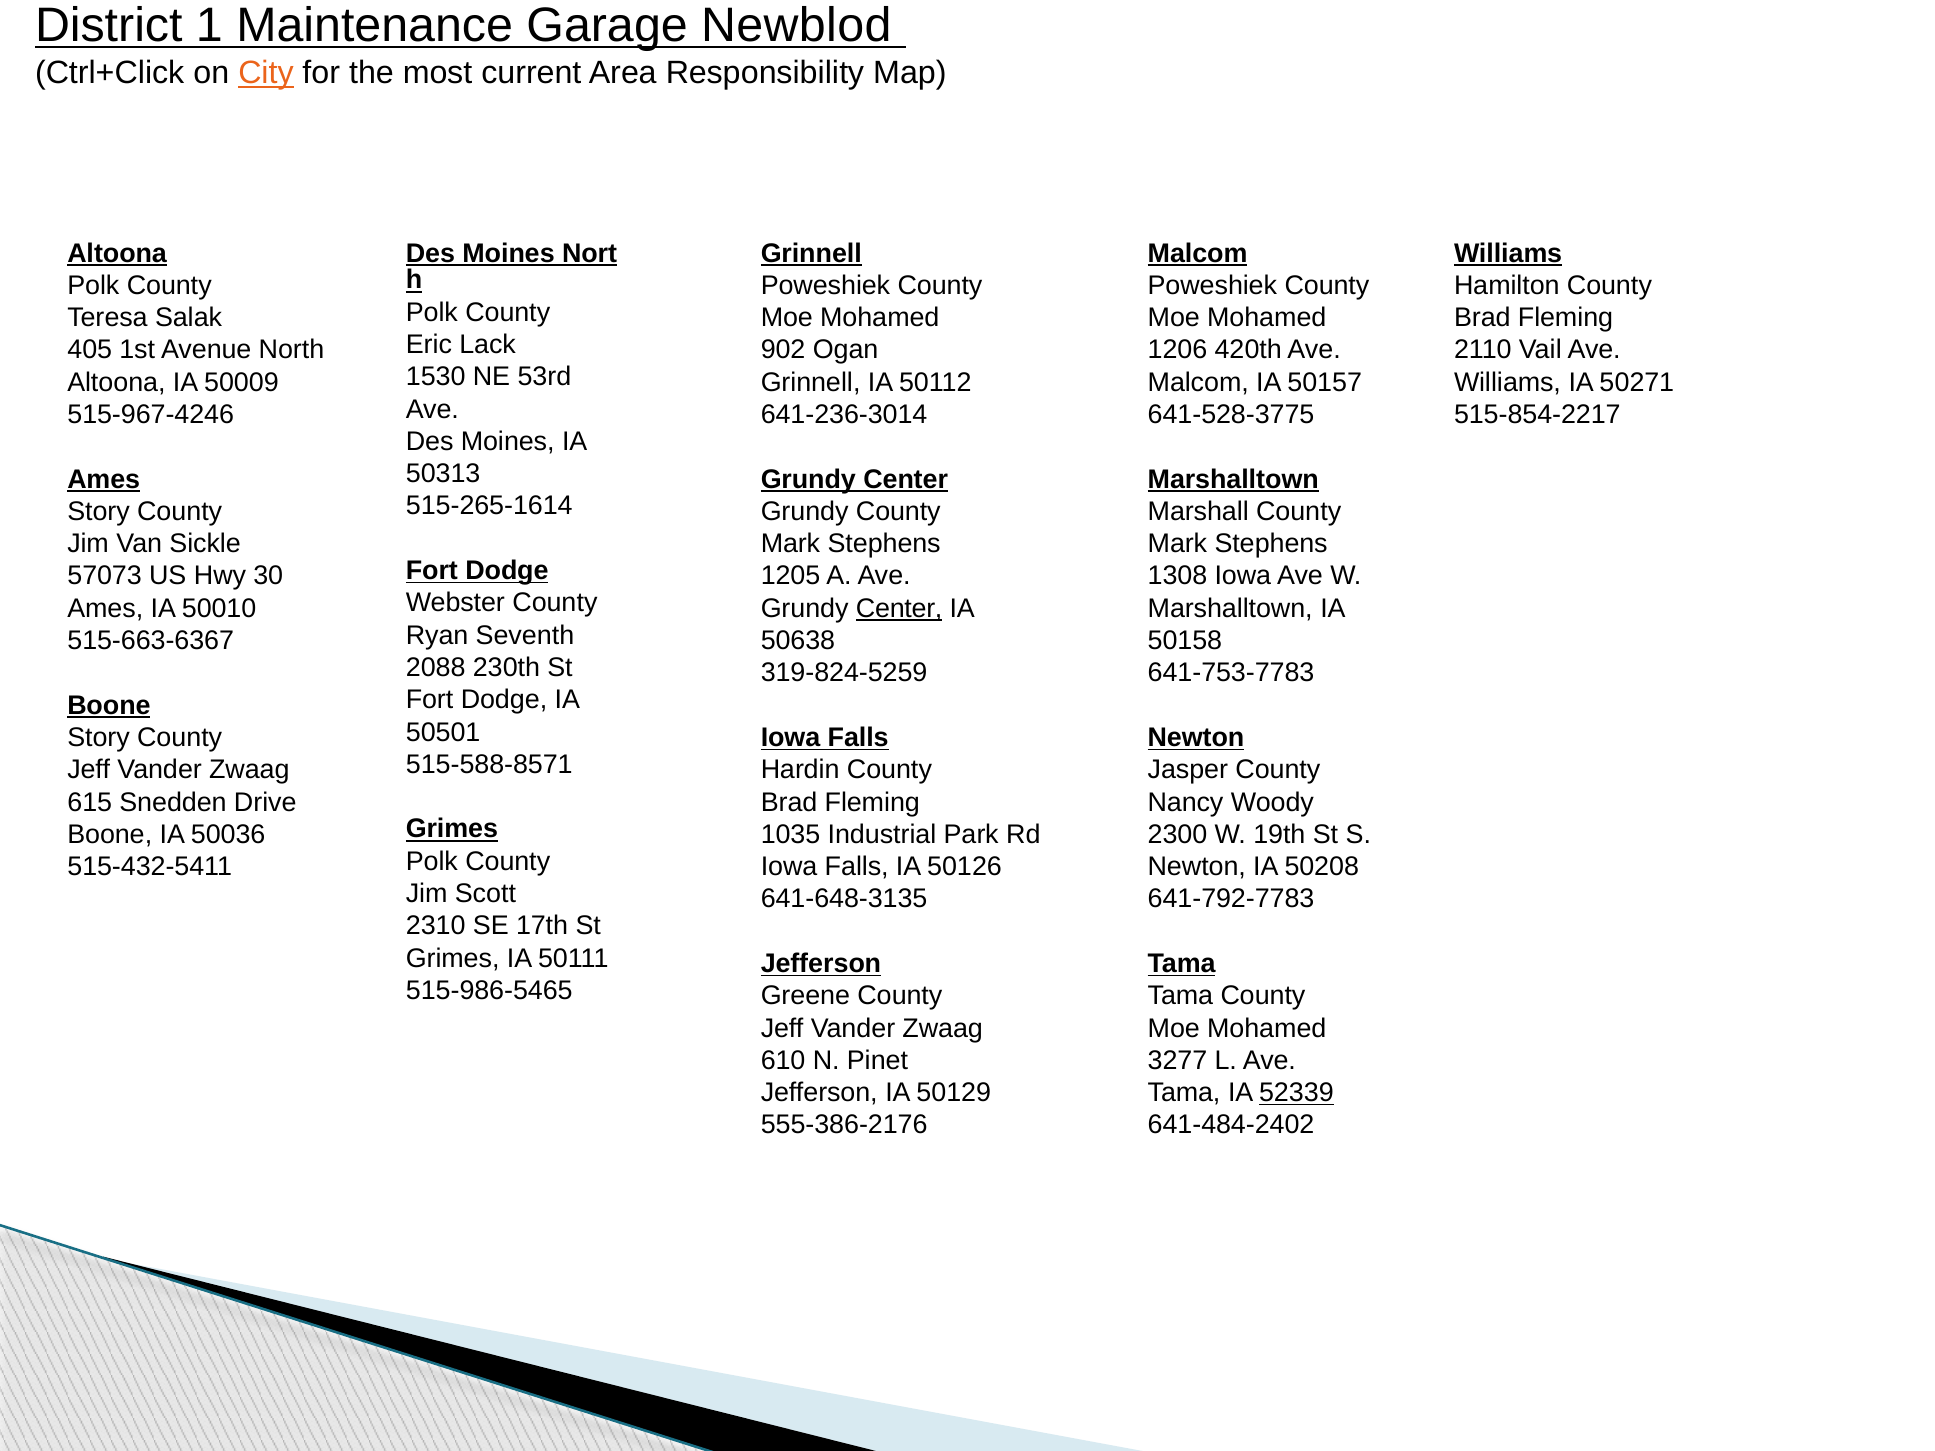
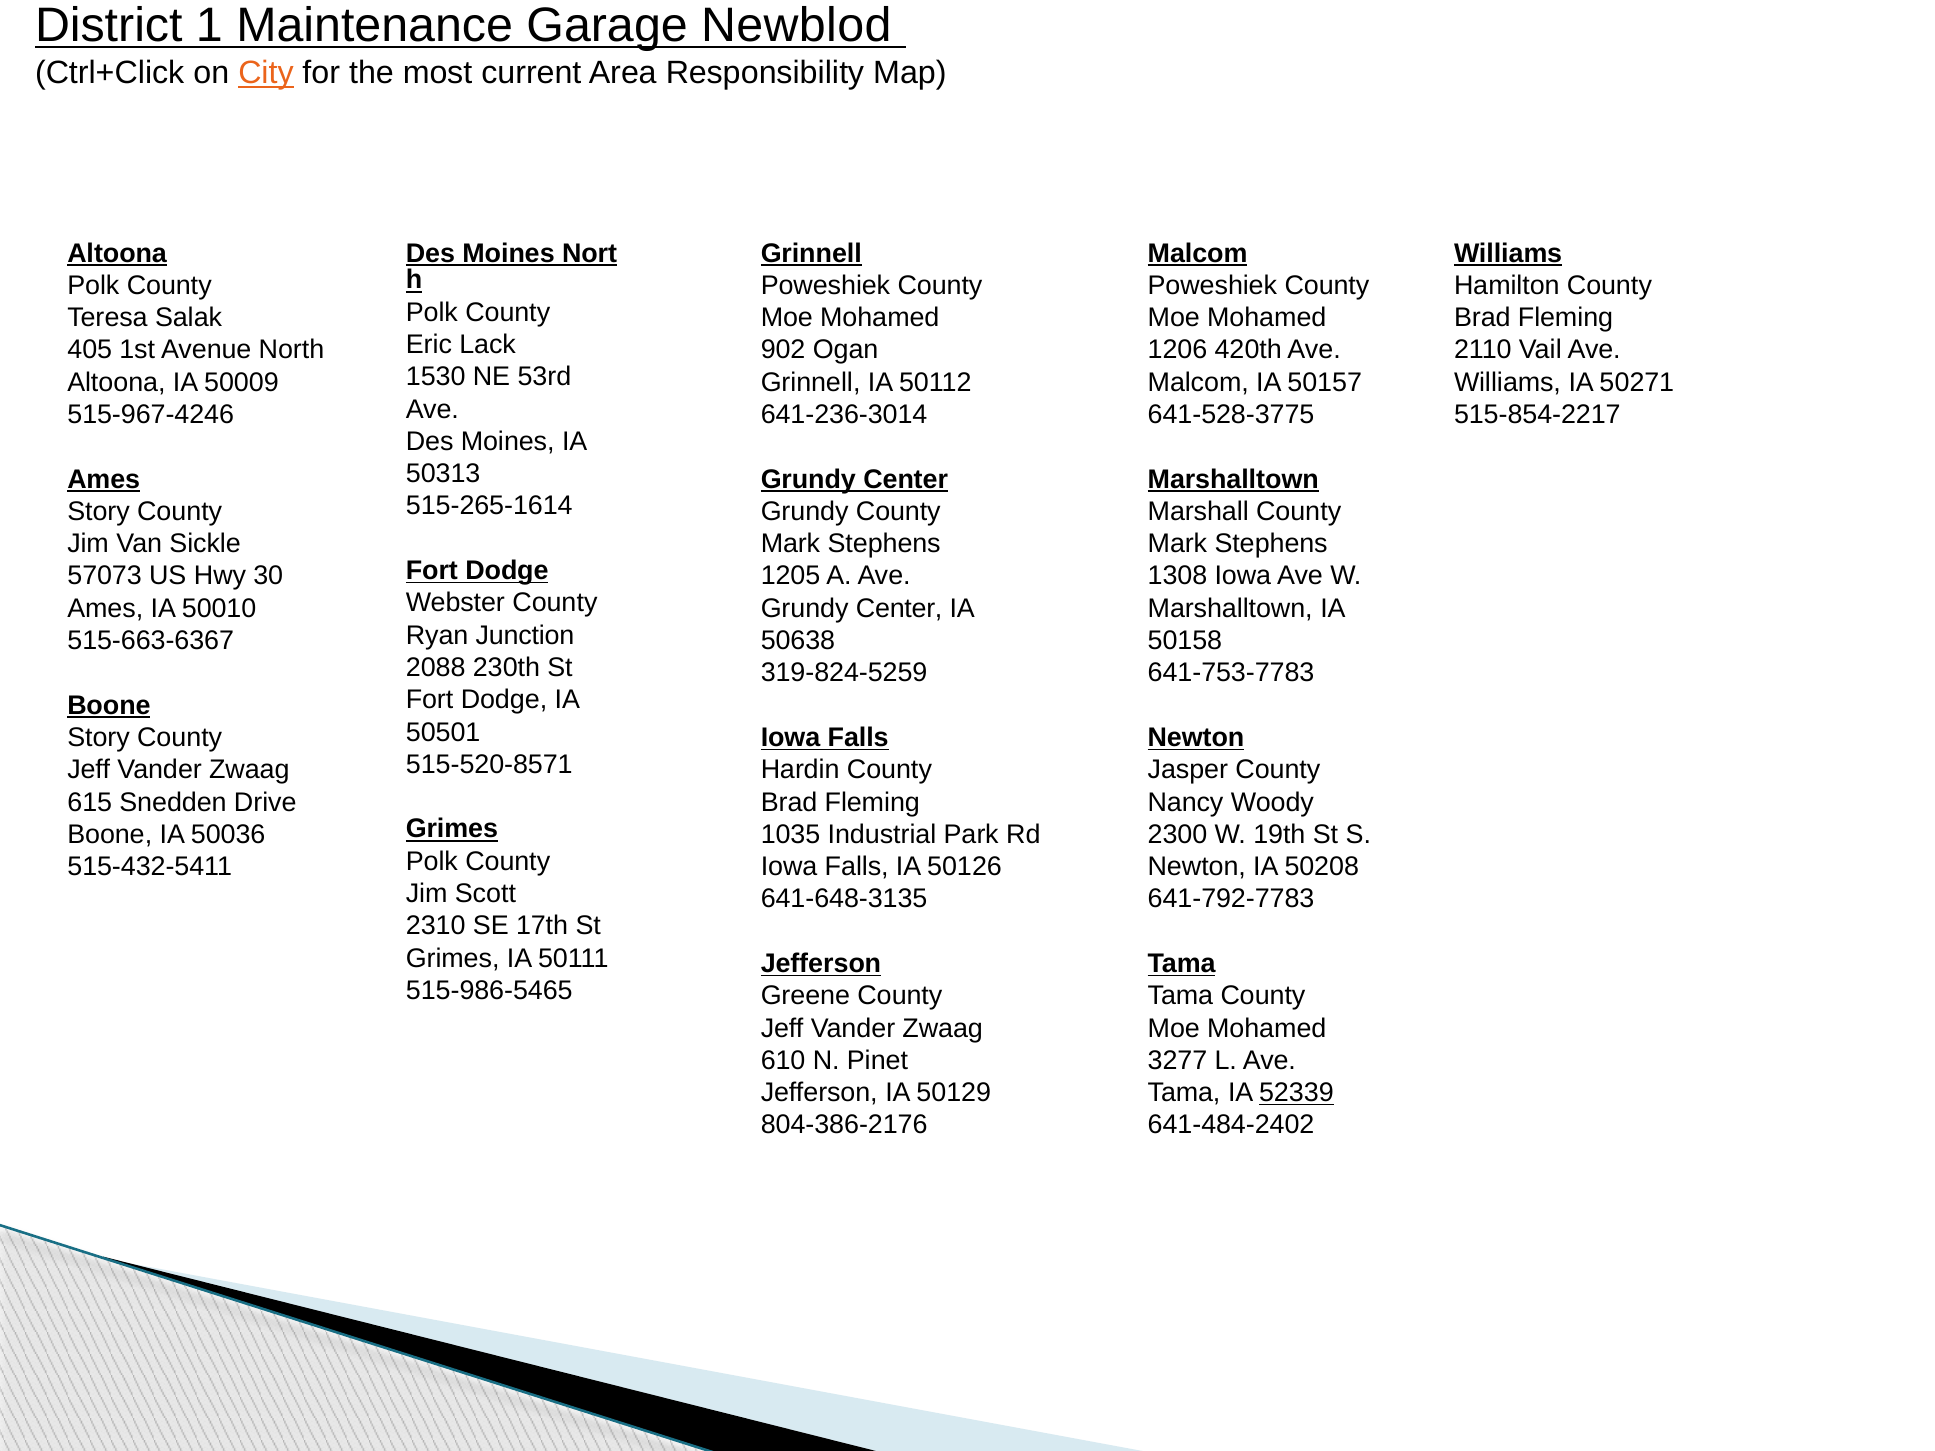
Center underline: present -> none (899, 608)
Seventh: Seventh -> Junction (525, 635)
515-588-8571: 515-588-8571 -> 515-520-8571 (489, 765)
555-386-2176: 555-386-2176 -> 804-386-2176 (844, 1125)
